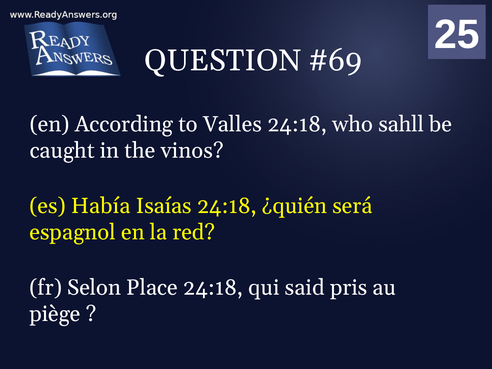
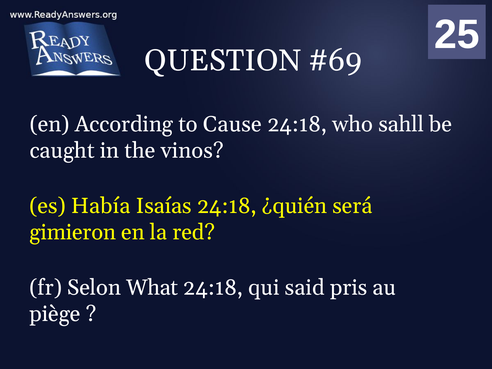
Valles: Valles -> Cause (232, 124)
espagnol: espagnol -> gimieron (73, 232)
Place: Place -> What (152, 288)
